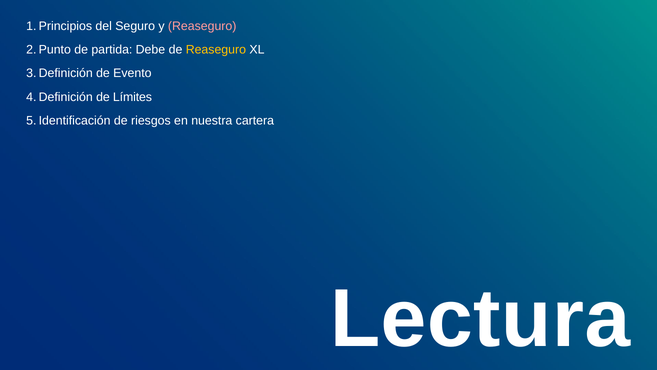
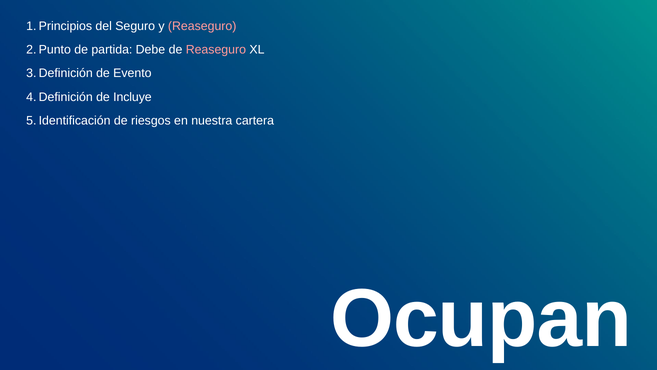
Reaseguro colour: yellow -> pink (216, 50)
Límites: Límites -> Incluye (132, 97)
Lectura: Lectura -> Ocupan (481, 319)
